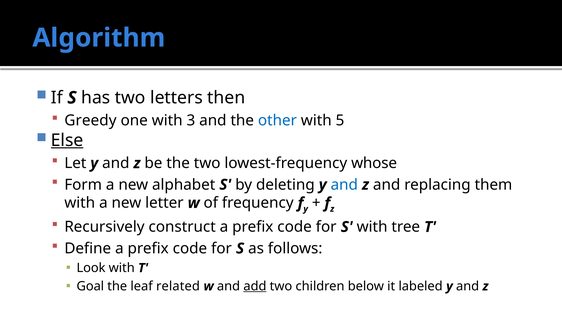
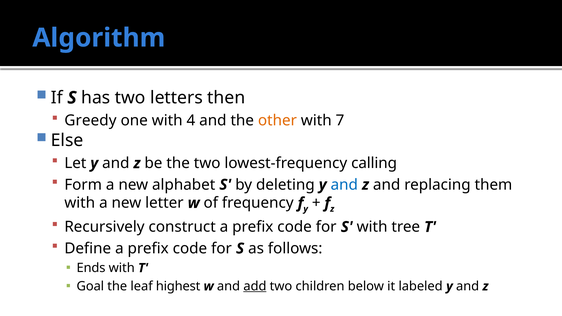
3: 3 -> 4 (191, 121)
other colour: blue -> orange (277, 121)
5: 5 -> 7 (340, 121)
Else underline: present -> none (67, 140)
whose: whose -> calling (374, 163)
Look: Look -> Ends (91, 268)
related: related -> highest (178, 286)
